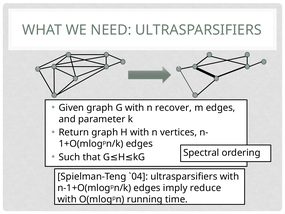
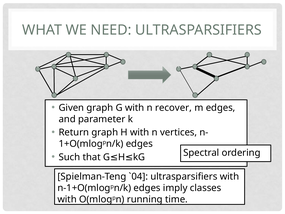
reduce: reduce -> classes (206, 188)
